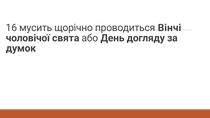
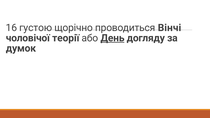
мусить: мусить -> густою (36, 28)
свята: свята -> теорії (66, 38)
День underline: none -> present (112, 38)
